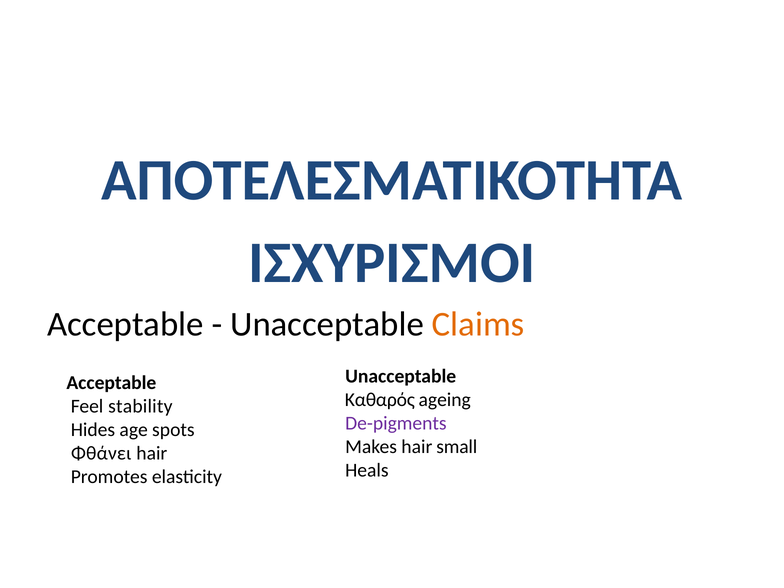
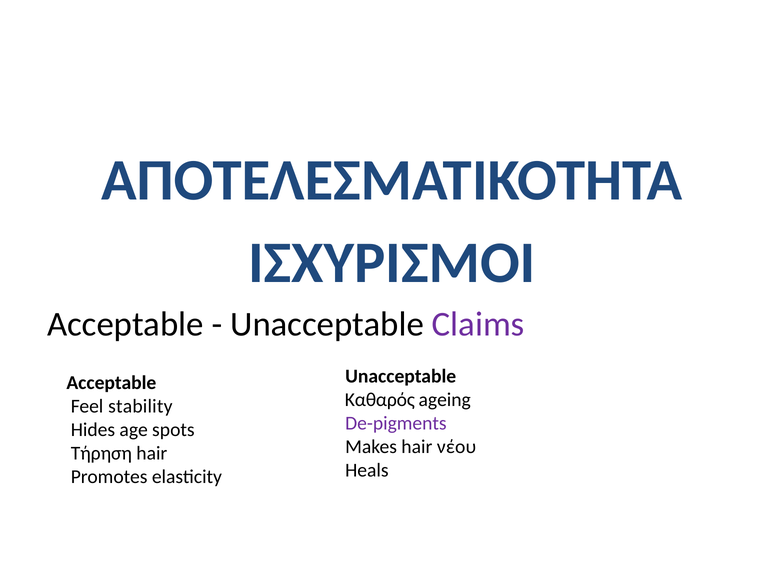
Claims colour: orange -> purple (478, 324)
small: small -> νέου (457, 447)
Φθάνει: Φθάνει -> Τήρηση (101, 453)
